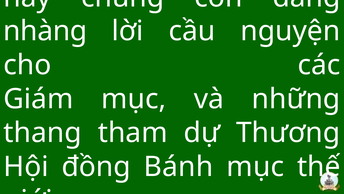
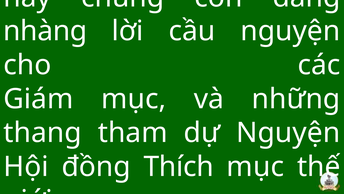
dự Thương: Thương -> Nguyện (288, 133)
Bánh: Bánh -> Thích (179, 166)
